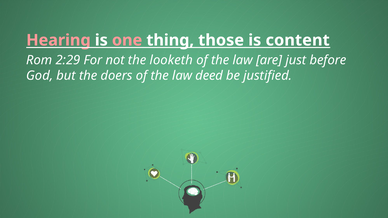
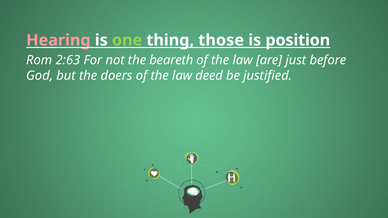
one colour: pink -> light green (127, 40)
content: content -> position (298, 40)
2:29: 2:29 -> 2:63 (68, 60)
looketh: looketh -> beareth (171, 60)
